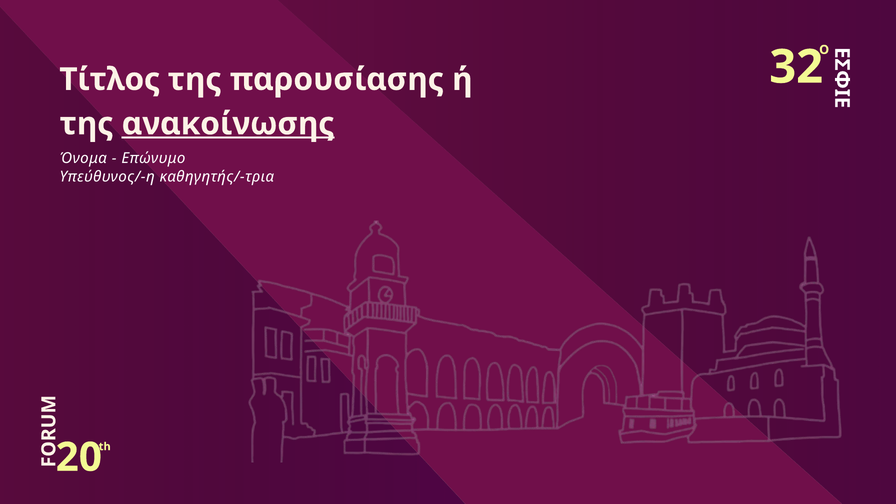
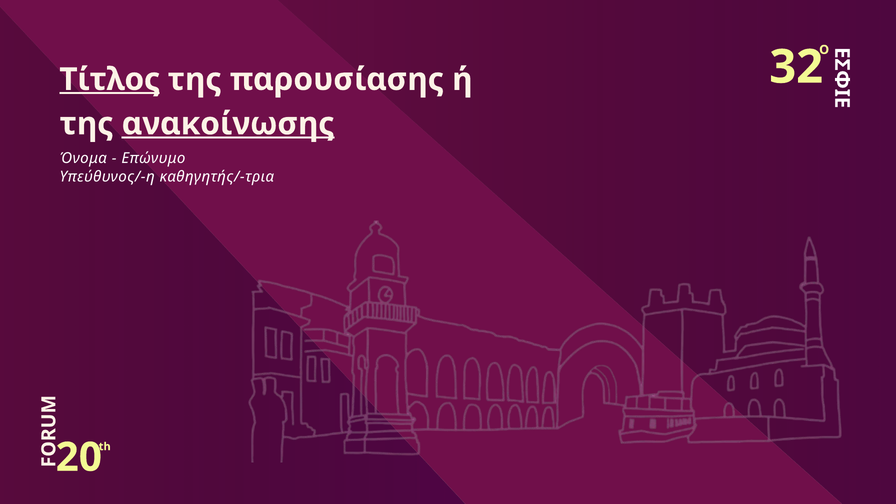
Τίτλος underline: none -> present (110, 79)
